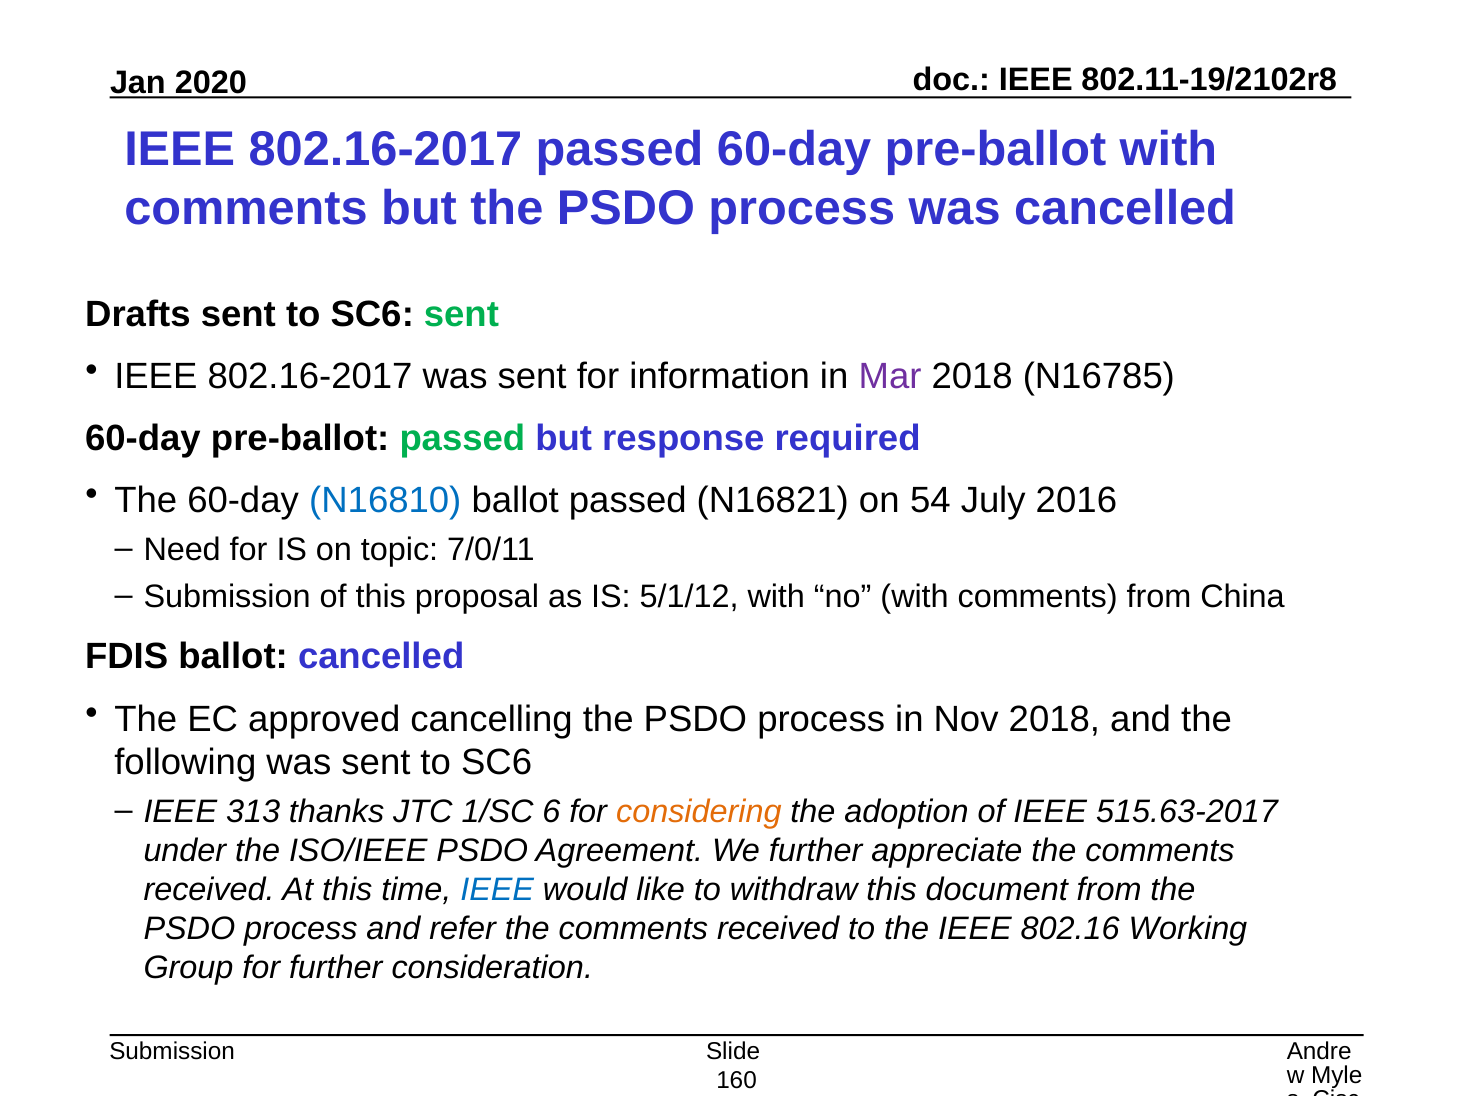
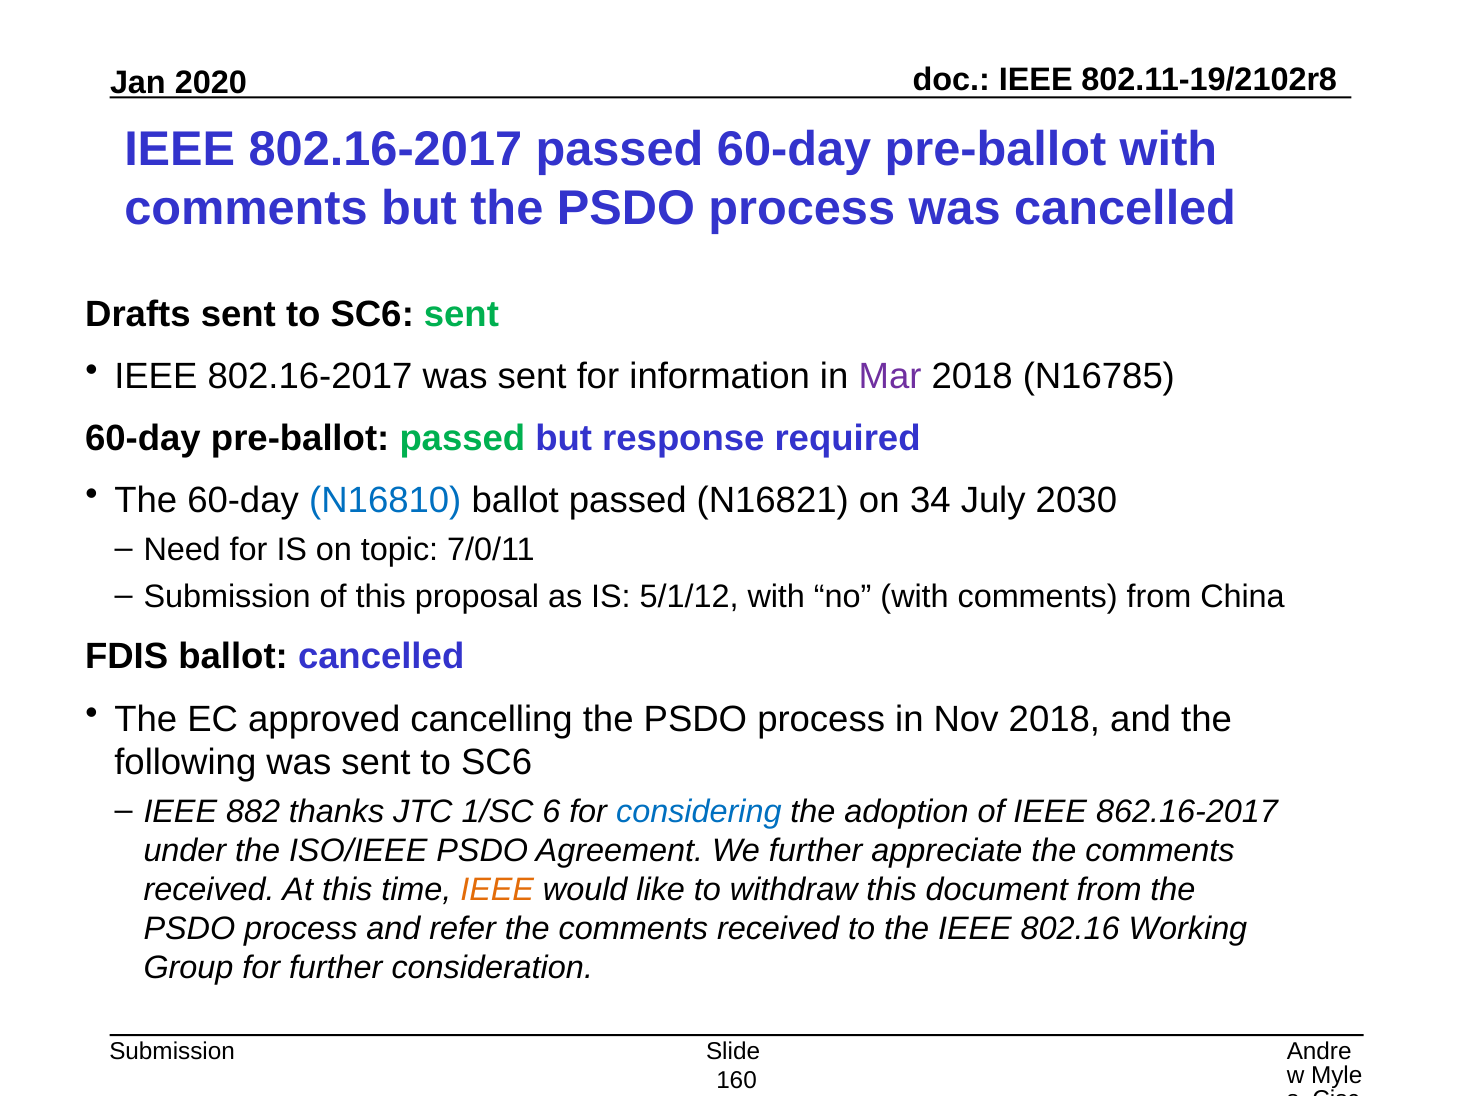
54: 54 -> 34 (930, 501)
2016: 2016 -> 2030 (1076, 501)
313: 313 -> 882 (253, 812)
considering colour: orange -> blue (699, 812)
515.63-2017: 515.63-2017 -> 862.16-2017 (1187, 812)
IEEE colour: blue -> orange (497, 890)
